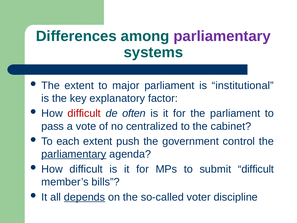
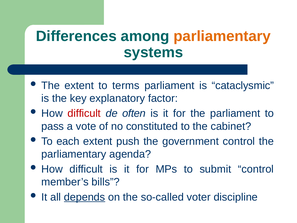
parliamentary colour: purple -> orange (222, 36)
major: major -> terms (126, 85)
institutional: institutional -> cataclysmic (243, 85)
centralized: centralized -> constituted (152, 126)
parliamentary underline: present -> none (74, 154)
submit difficult: difficult -> control (256, 169)
